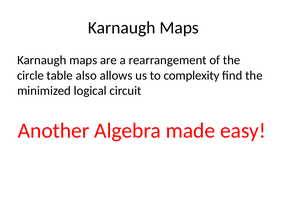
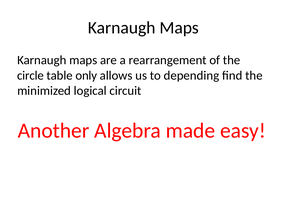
also: also -> only (86, 76)
complexity: complexity -> depending (191, 76)
